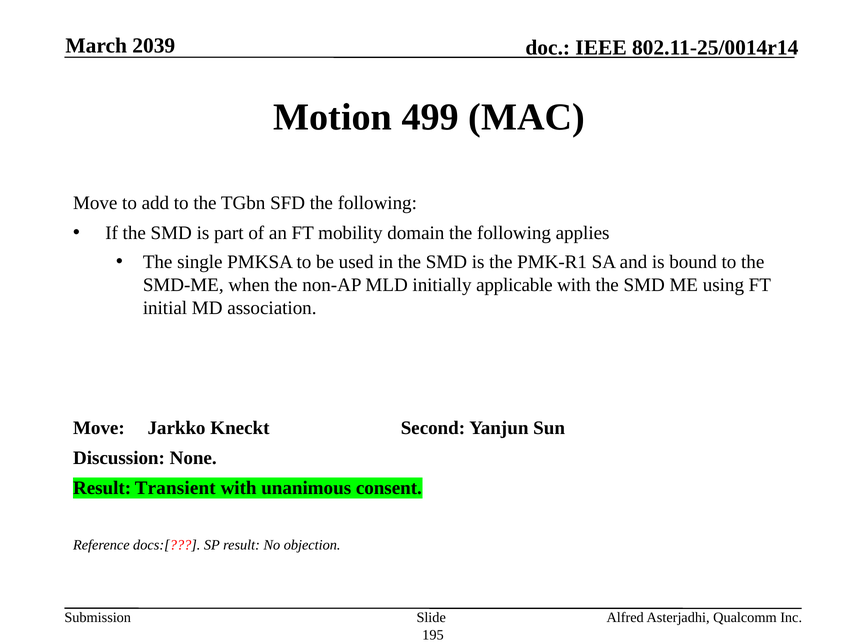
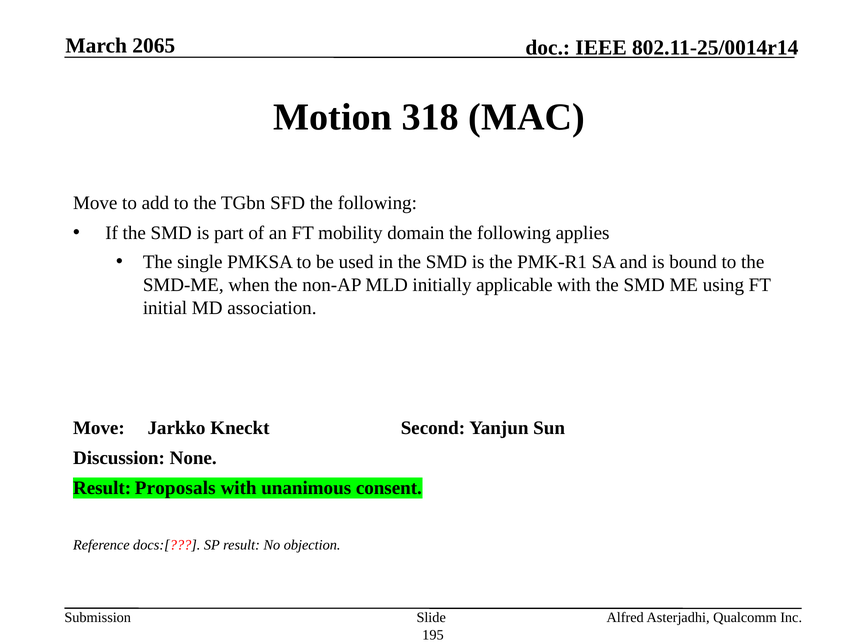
2039: 2039 -> 2065 (154, 46)
499: 499 -> 318 (430, 117)
Transient: Transient -> Proposals (175, 488)
